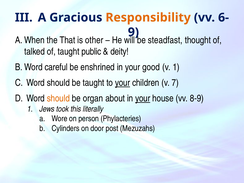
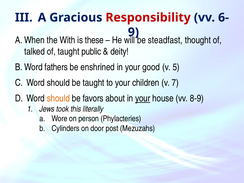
Responsibility colour: orange -> red (148, 18)
That: That -> With (67, 40)
other: other -> these (94, 40)
careful: careful -> fathers (56, 67)
v 1: 1 -> 5 (176, 67)
your underline: present -> none (123, 83)
organ: organ -> favors (93, 98)
